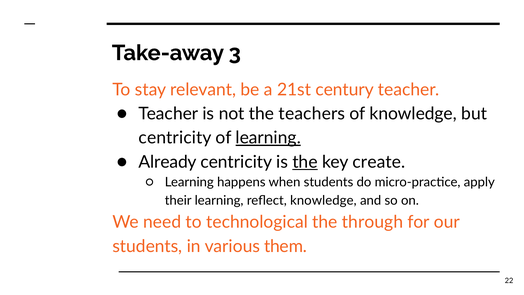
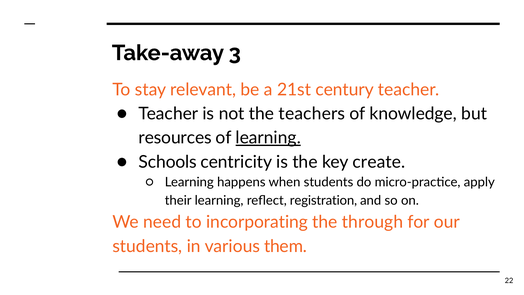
centricity: centricity -> resources (175, 138)
Already: Already -> Schools (168, 162)
the underline: present -> none (305, 162)
reflect knowledge: knowledge -> registration (323, 200)
technological: technological -> incorporating (257, 222)
